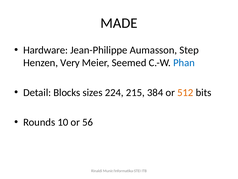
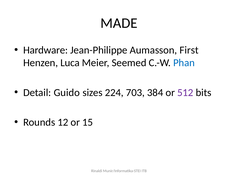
Step: Step -> First (189, 50)
Very: Very -> Luca (70, 63)
Blocks: Blocks -> Guido (67, 92)
215: 215 -> 703 (135, 92)
512 colour: orange -> purple (185, 92)
10: 10 -> 12 (63, 122)
56: 56 -> 15 (88, 122)
